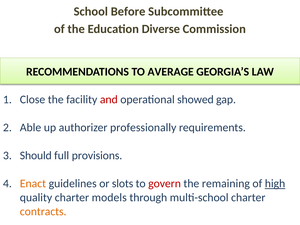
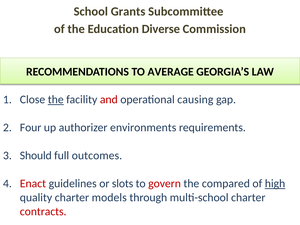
Before: Before -> Grants (128, 12)
the underline: none -> present (56, 100)
showed: showed -> causing (195, 100)
Able: Able -> Four (31, 128)
professionally: professionally -> environments (143, 128)
provisions: provisions -> outcomes (97, 156)
Enact colour: orange -> red (33, 184)
remaining: remaining -> compared (226, 184)
contracts colour: orange -> red (43, 212)
